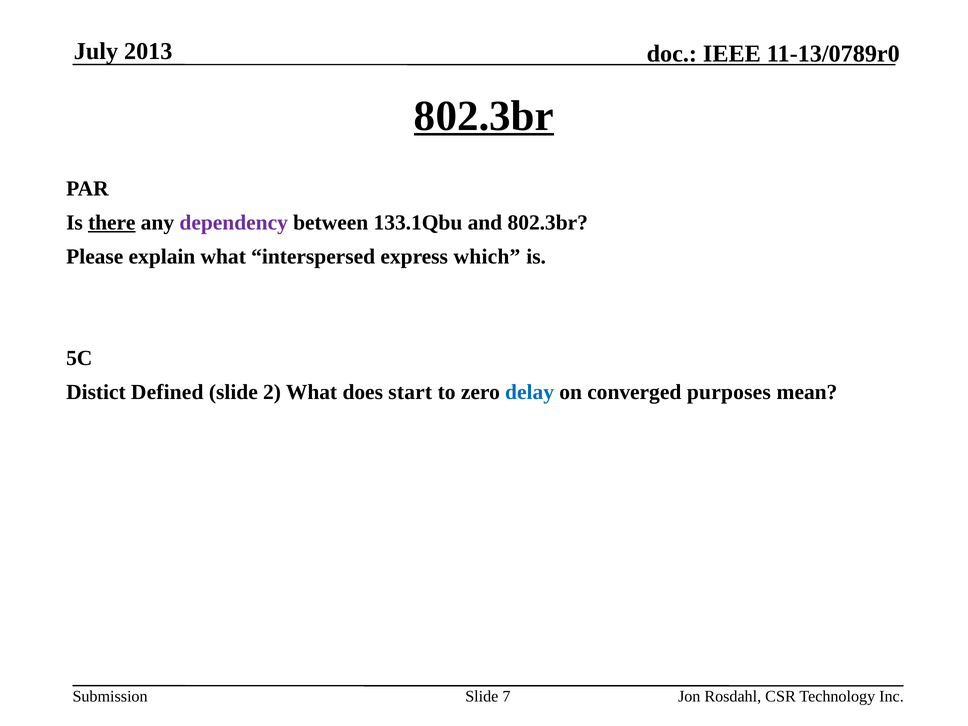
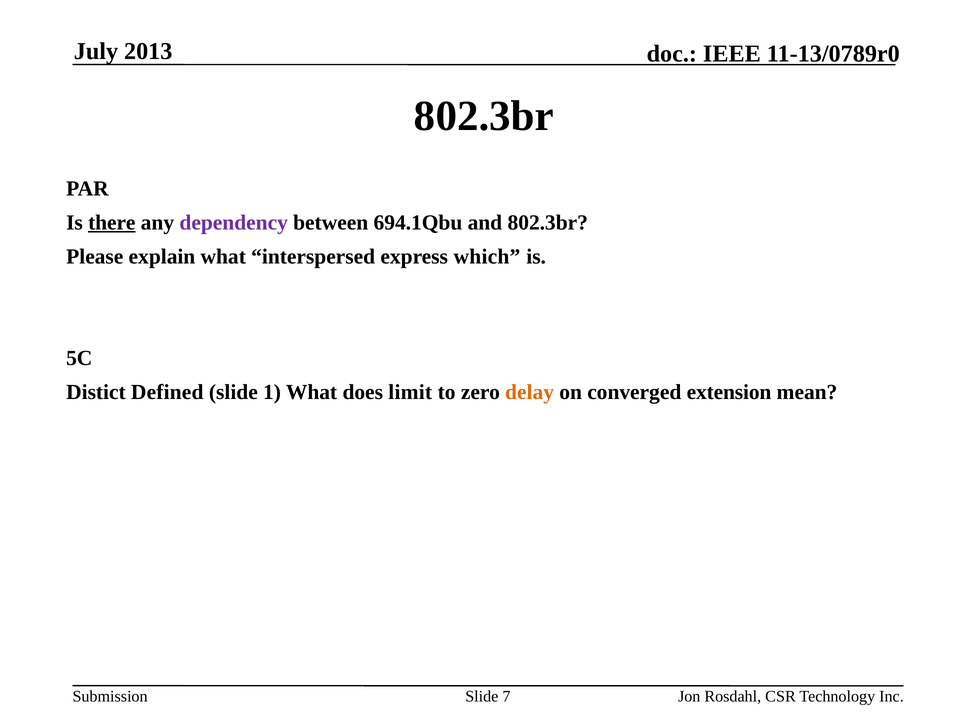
802.3br underline: present -> none (484, 116)
133.1Qbu: 133.1Qbu -> 694.1Qbu (418, 223)
2: 2 -> 1 (272, 392)
start: start -> limit (410, 392)
delay colour: blue -> orange (530, 392)
purposes: purposes -> extension (729, 392)
